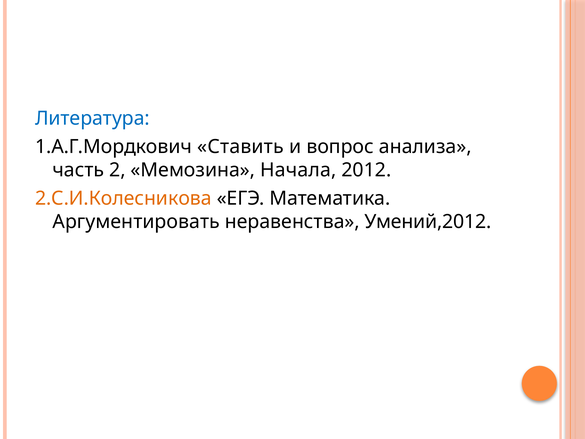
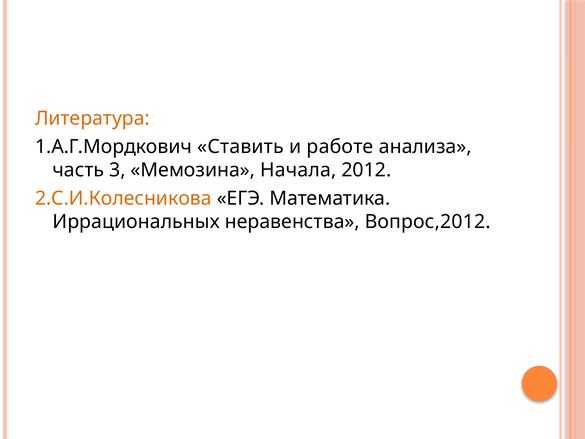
Литература colour: blue -> orange (92, 118)
вопрос: вопрос -> работе (340, 147)
2: 2 -> 3 (117, 170)
Аргументировать: Аргументировать -> Иррациональных (136, 222)
Умений,2012: Умений,2012 -> Вопрос,2012 (428, 222)
